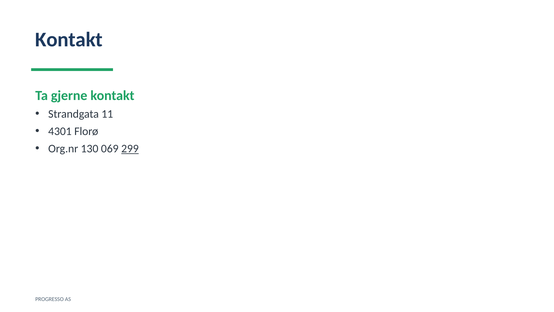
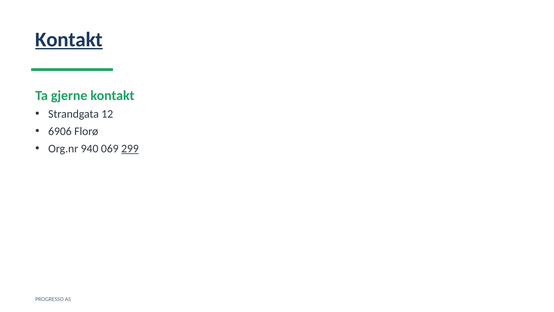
Kontakt underline: none -> present (69, 40)
11: 11 -> 12 (107, 114)
4301: 4301 -> 6906 (60, 131)
130: 130 -> 940 (90, 149)
